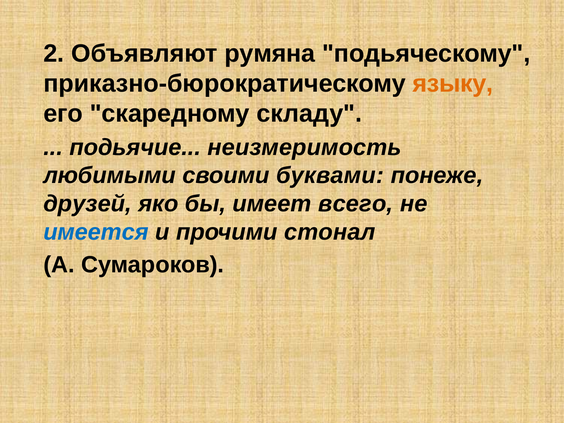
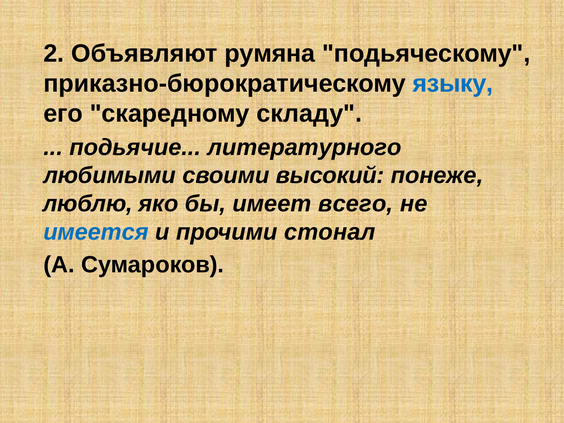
языку colour: orange -> blue (453, 84)
неизмеримость: неизмеримость -> литературного (304, 147)
буквами: буквами -> высокий (330, 176)
друзей: друзей -> люблю (88, 204)
